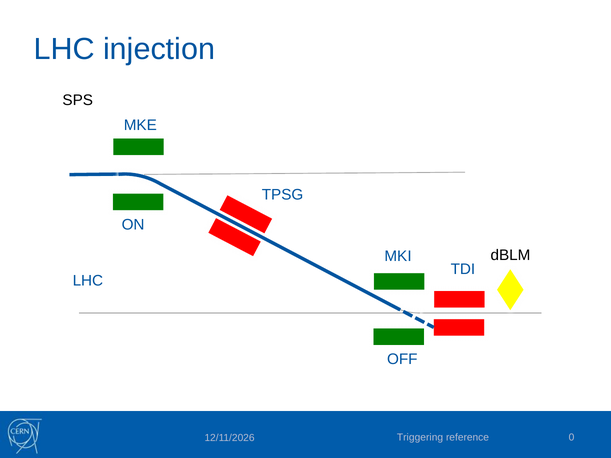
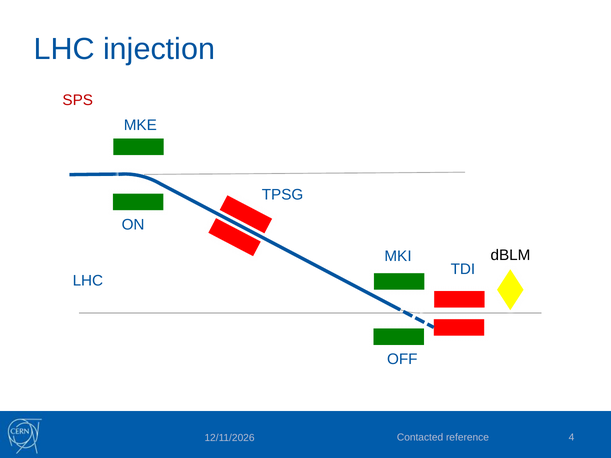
SPS colour: black -> red (78, 100)
Triggering: Triggering -> Contacted (420, 438)
0: 0 -> 4 (572, 438)
